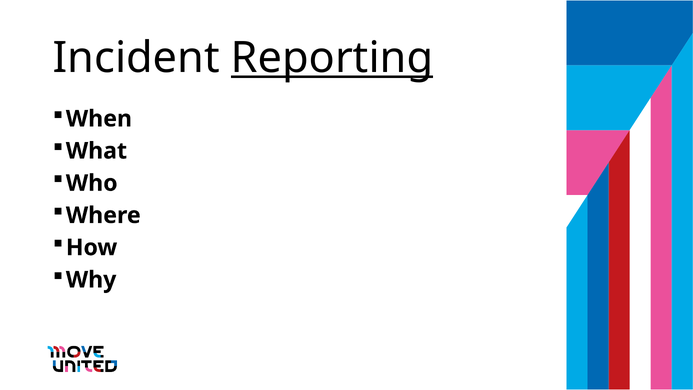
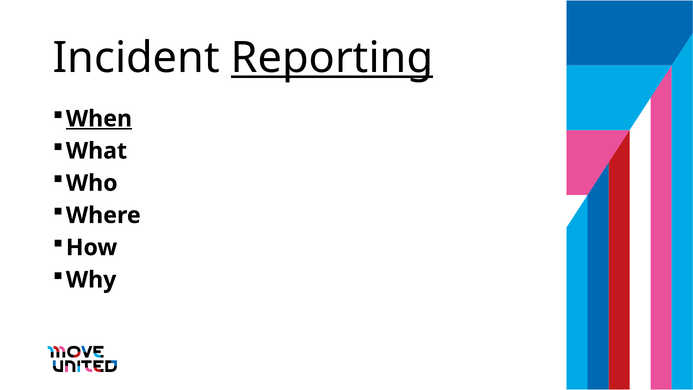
When underline: none -> present (99, 119)
